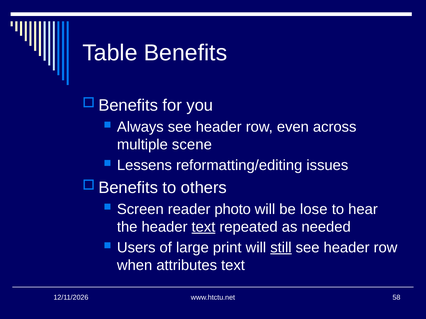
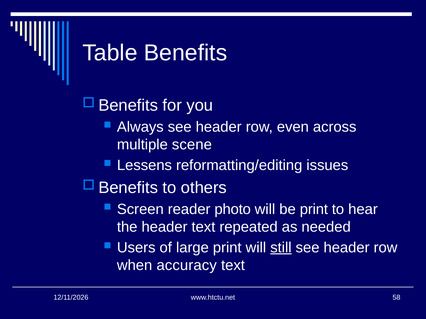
be lose: lose -> print (314, 210)
text underline: present -> none (203, 227)
attributes: attributes -> accuracy (187, 266)
